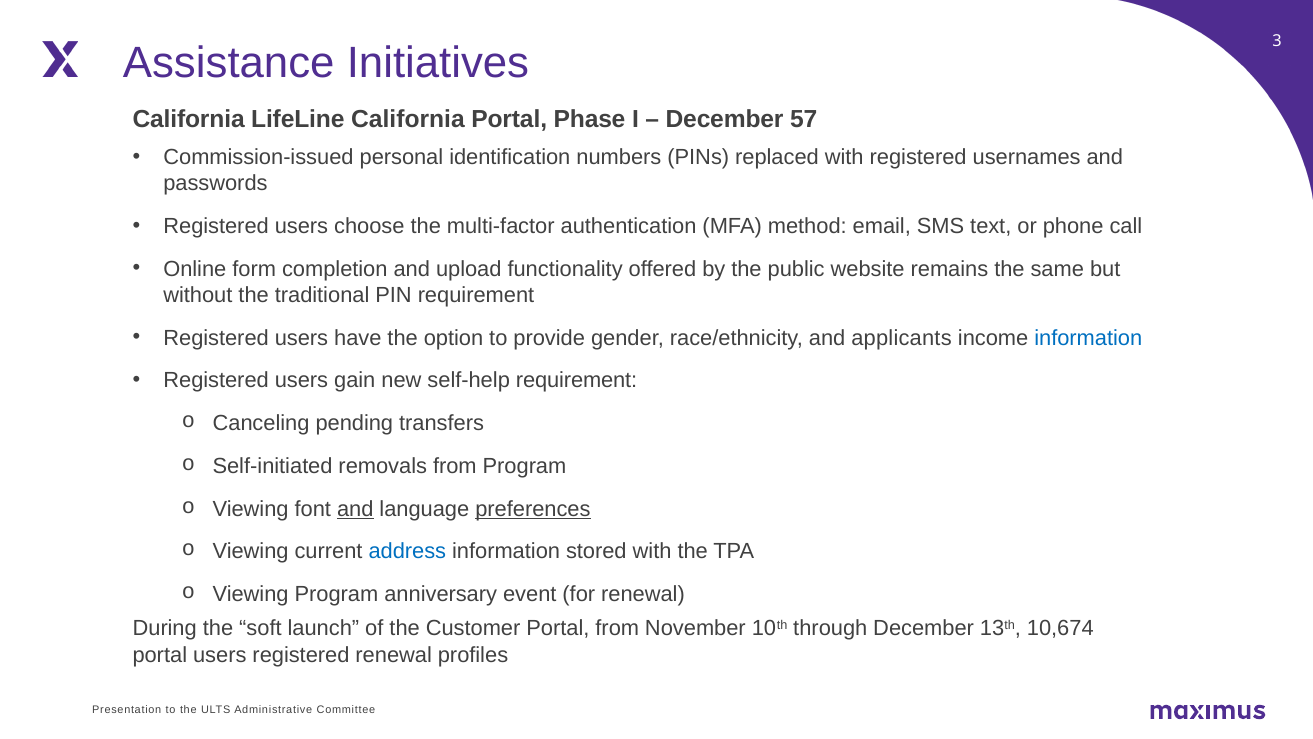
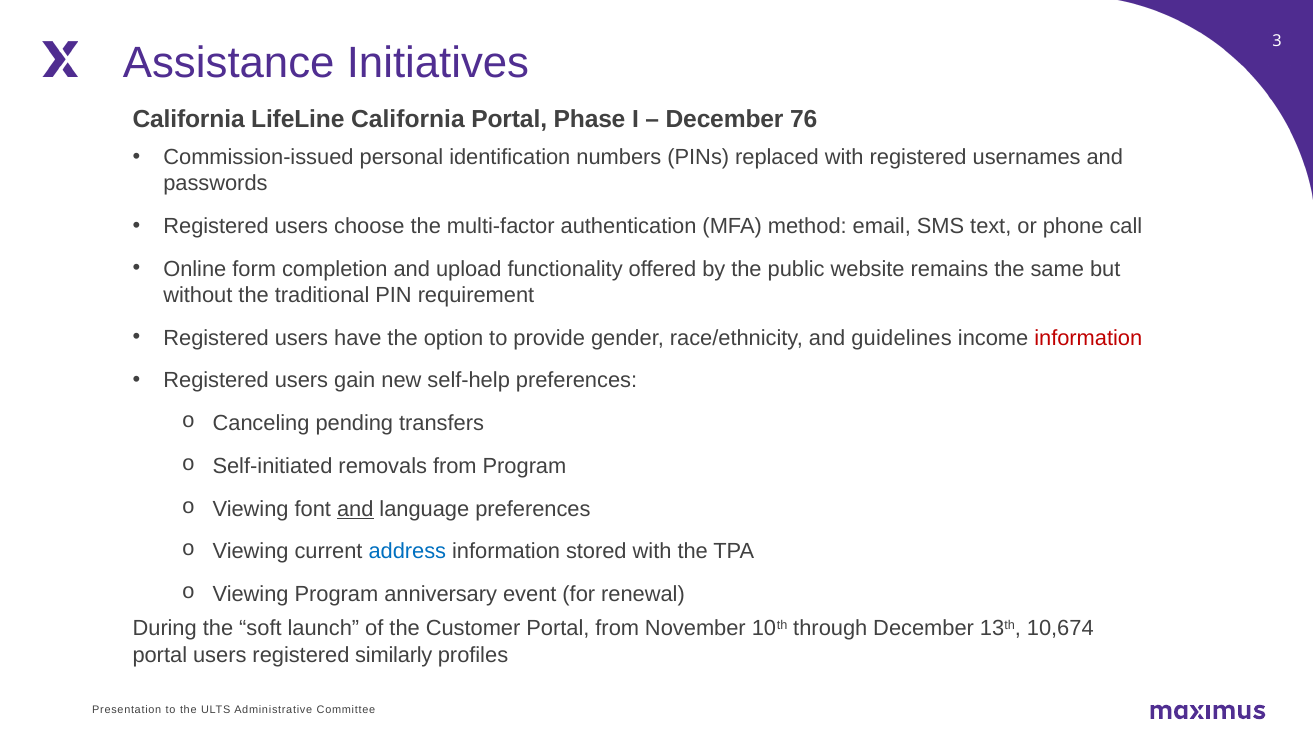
57: 57 -> 76 (804, 119)
applicants: applicants -> guidelines (902, 338)
information colour: blue -> red (1088, 338)
self-help requirement: requirement -> preferences (577, 380)
preferences underline: present -> none (533, 509)
registered renewal: renewal -> similarly (394, 655)
